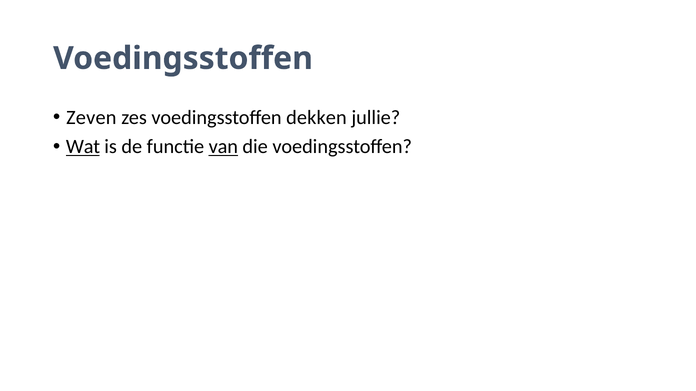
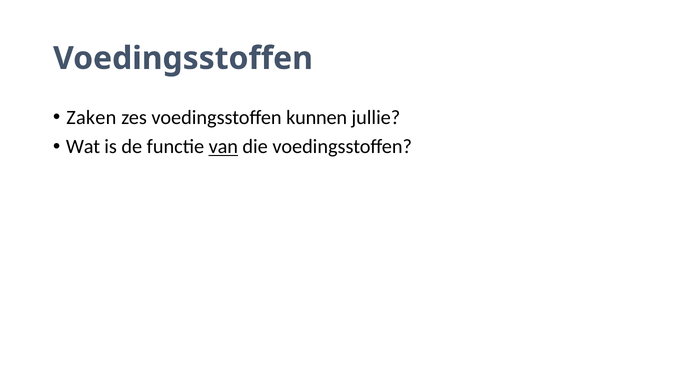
Zeven: Zeven -> Zaken (91, 118)
dekken: dekken -> kunnen (317, 118)
Wat underline: present -> none (83, 147)
